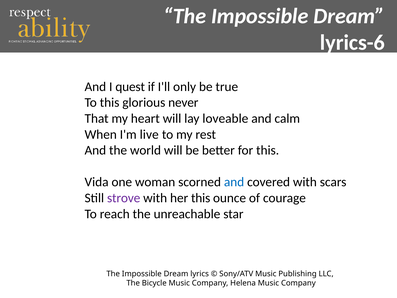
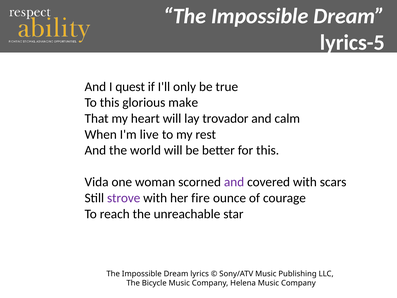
lyrics-6: lyrics-6 -> lyrics-5 (352, 43)
never: never -> make (183, 103)
loveable: loveable -> trovador (225, 118)
and colour: blue -> purple (234, 182)
her this: this -> fire (201, 198)
